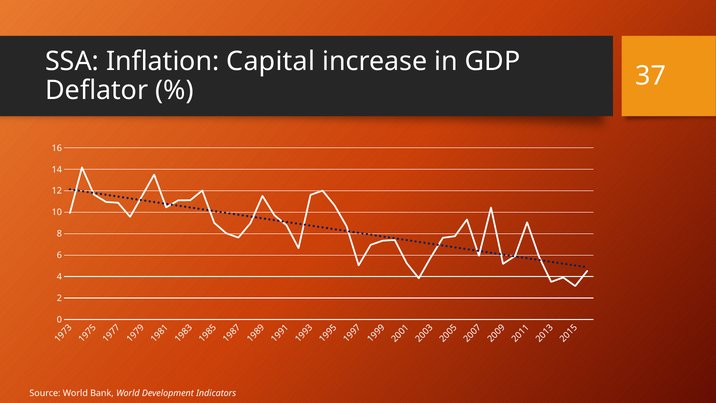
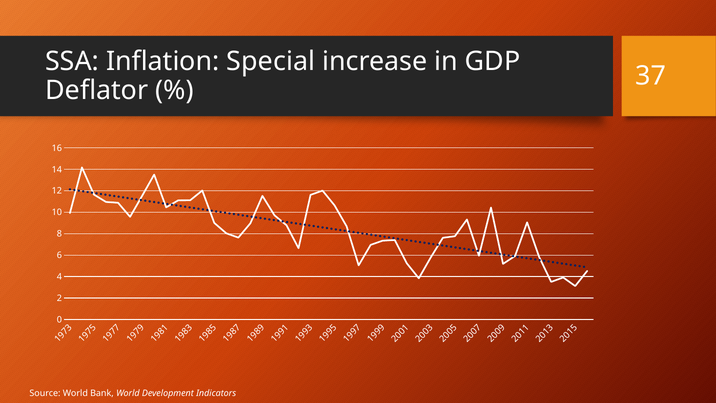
Capital: Capital -> Special (271, 61)
